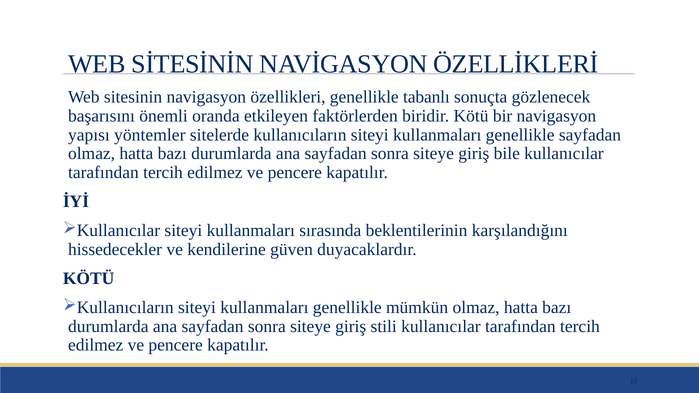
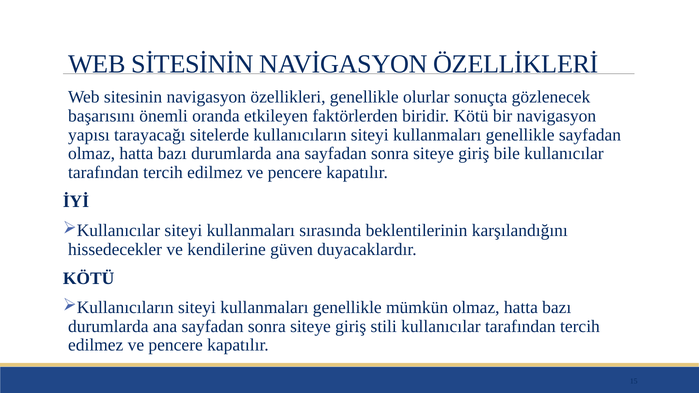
tabanlı: tabanlı -> olurlar (426, 97)
yöntemler: yöntemler -> tarayacağı (150, 135)
